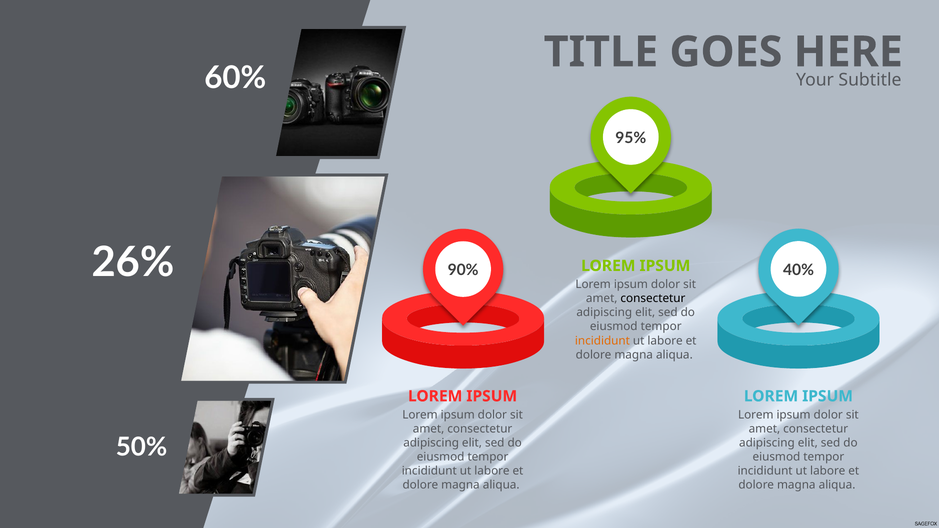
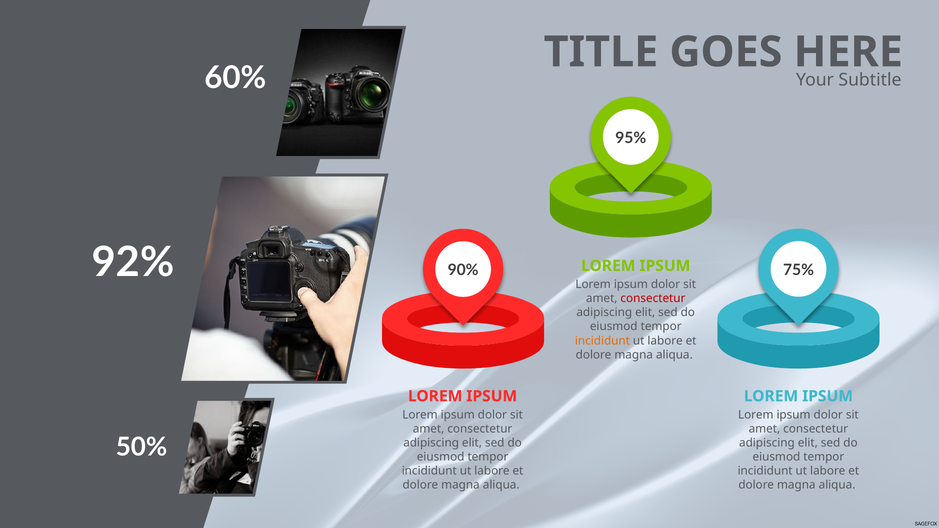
26%: 26% -> 92% (133, 263)
40%: 40% -> 75% (798, 270)
consectetur colour: black -> red (653, 299)
